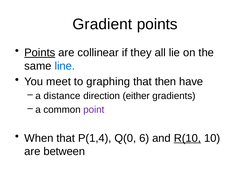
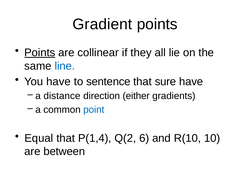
You meet: meet -> have (59, 81)
graphing: graphing -> sentence (108, 81)
then: then -> sure (166, 81)
point colour: purple -> blue (94, 109)
When: When -> Equal (39, 138)
Q(0: Q(0 -> Q(2 (125, 138)
R(10 underline: present -> none (187, 138)
